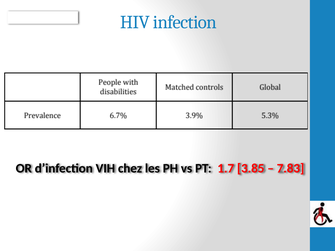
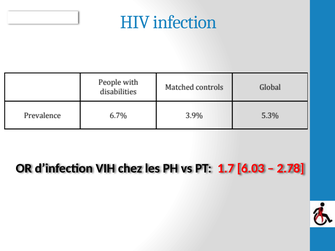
3.85: 3.85 -> 6.03 (251, 168)
7.83: 7.83 -> 2.78 (291, 168)
